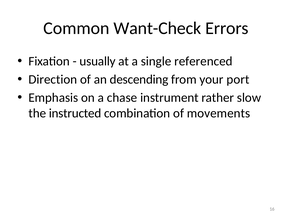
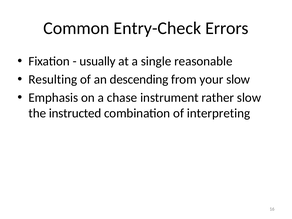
Want-Check: Want-Check -> Entry-Check (157, 28)
referenced: referenced -> reasonable (203, 61)
Direction: Direction -> Resulting (53, 79)
your port: port -> slow (238, 79)
movements: movements -> interpreting (219, 113)
